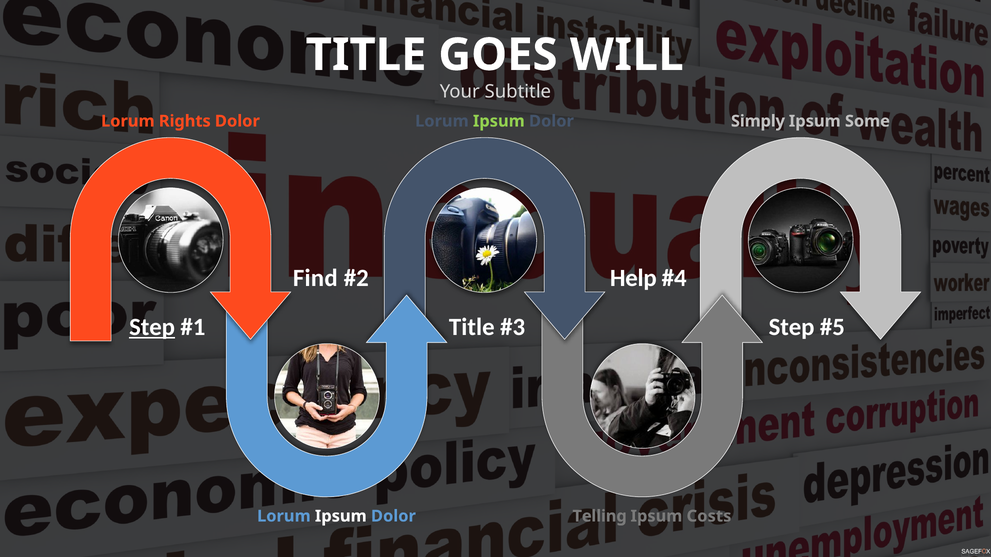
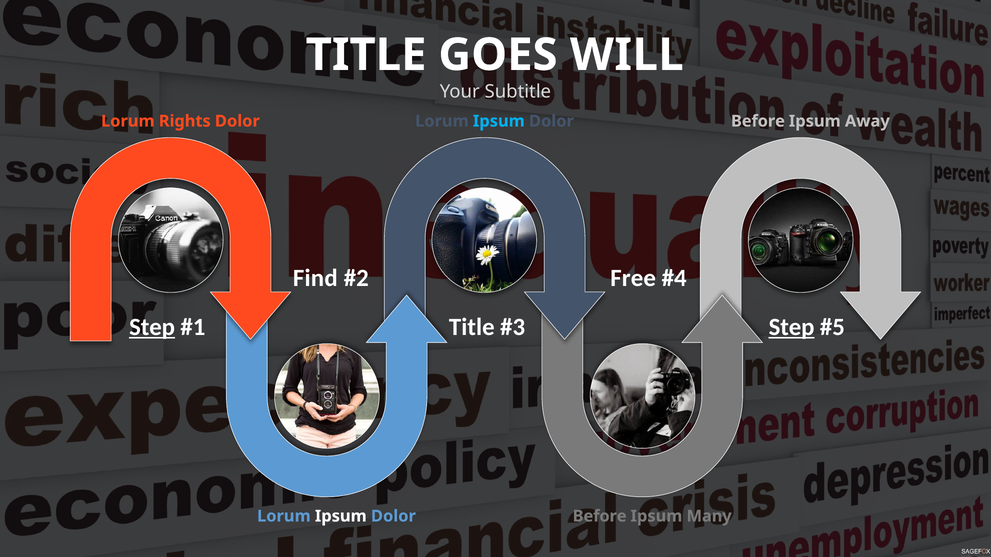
Ipsum colour: light green -> light blue (499, 121)
Simply: Simply -> Before (758, 121)
Some: Some -> Away (867, 121)
Help: Help -> Free (633, 278)
Step underline: none -> present (792, 328)
Telling: Telling -> Before (600, 517)
Costs: Costs -> Many (709, 517)
